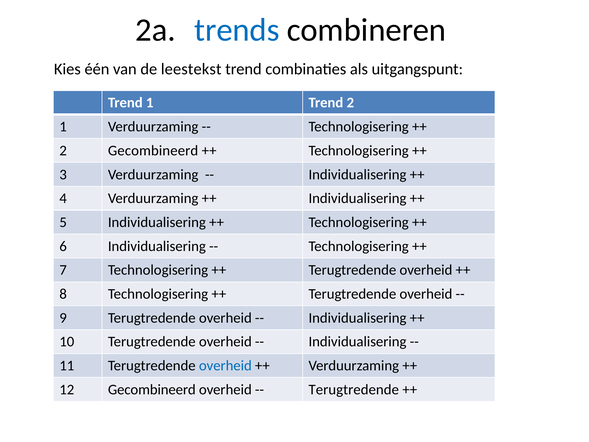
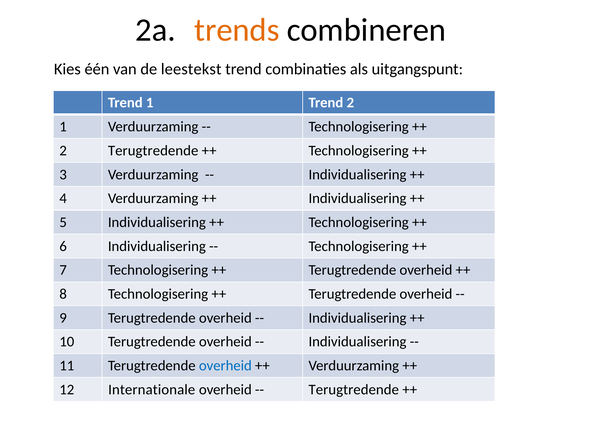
trends colour: blue -> orange (237, 30)
2 Gecombineerd: Gecombineerd -> Terugtredende (153, 151)
12 Gecombineerd: Gecombineerd -> Internationale (152, 389)
